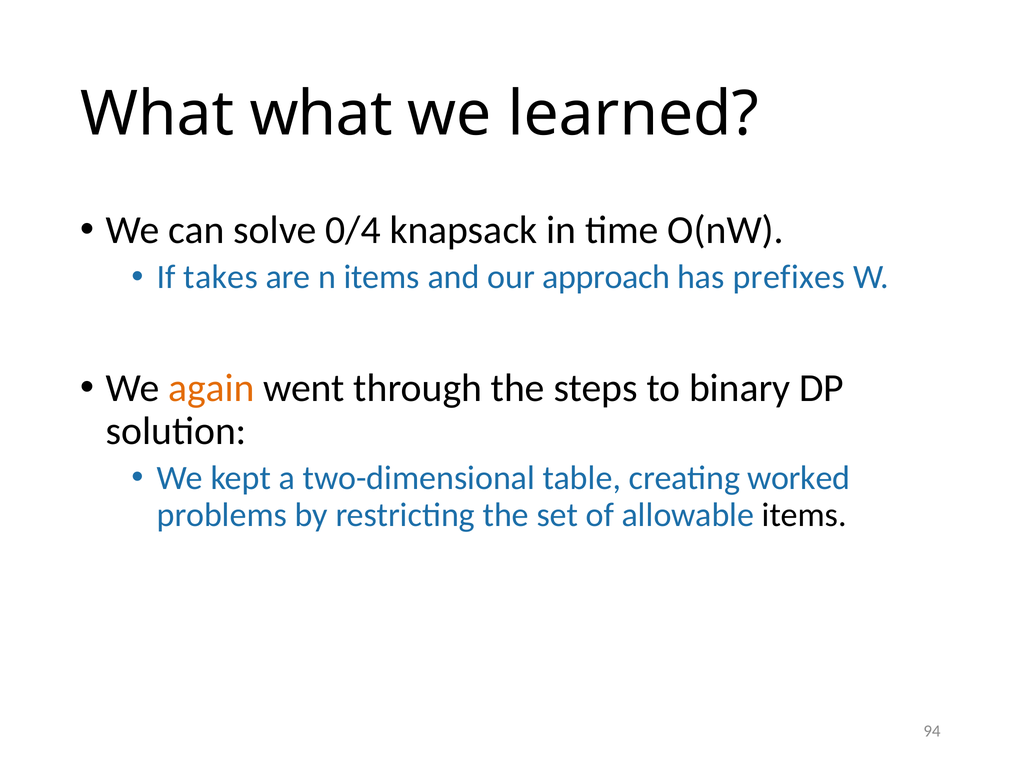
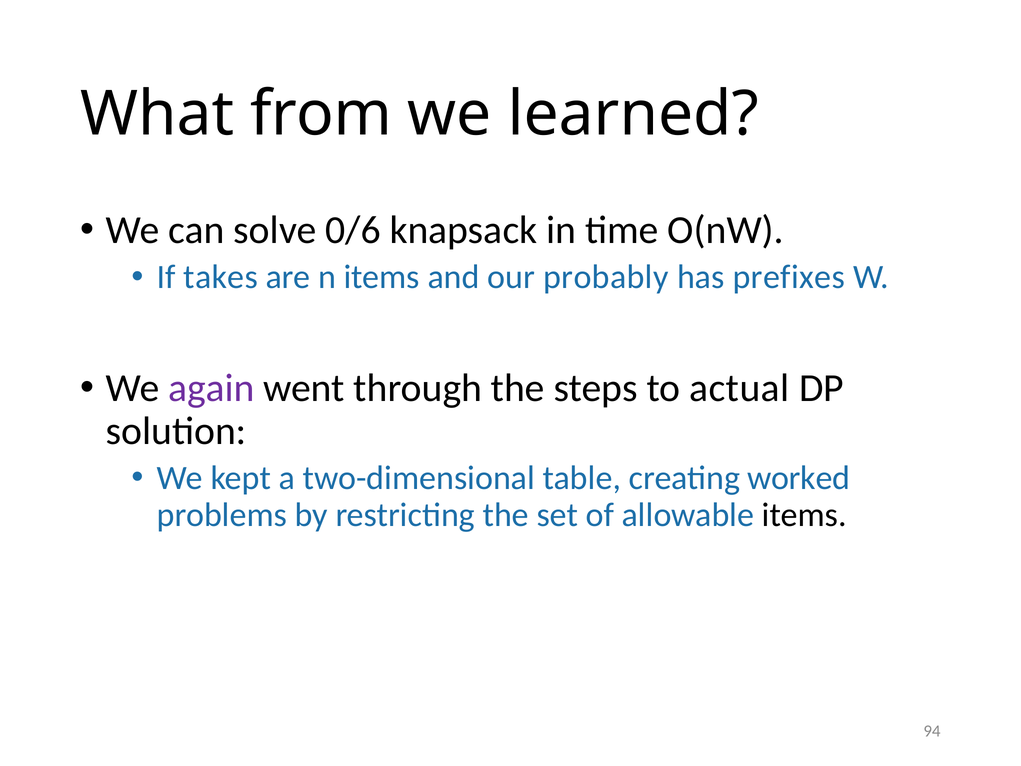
What what: what -> from (321, 114)
0/4: 0/4 -> 0/6 (353, 230)
approach: approach -> probably (606, 277)
again colour: orange -> purple (211, 388)
binary: binary -> actual (739, 388)
